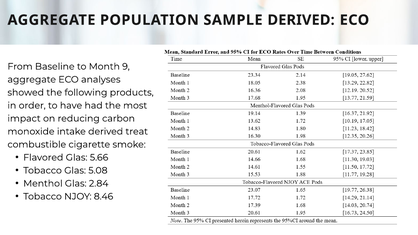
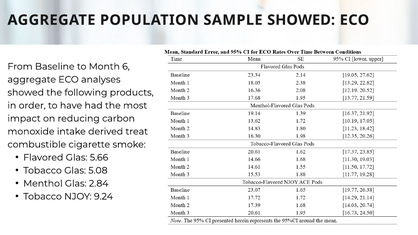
SAMPLE DERIVED: DERIVED -> SHOWED (301, 20)
9: 9 -> 6 (126, 67)
8.46: 8.46 -> 9.24 (103, 197)
